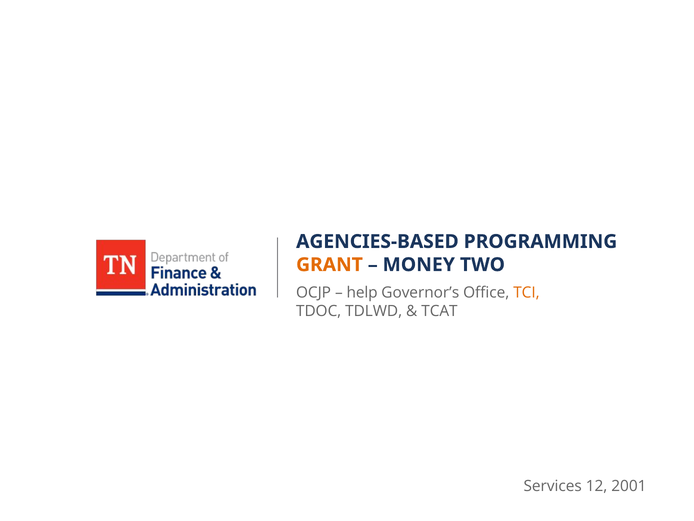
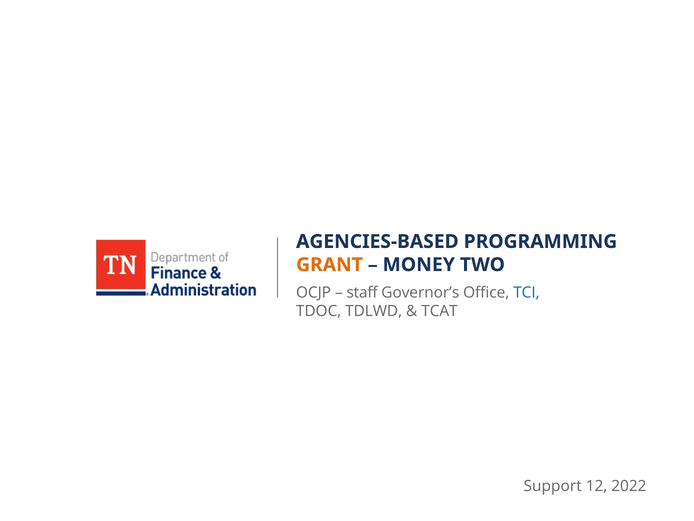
help: help -> staff (362, 293)
TCI colour: orange -> blue (526, 293)
Services: Services -> Support (553, 486)
2001: 2001 -> 2022 (629, 486)
